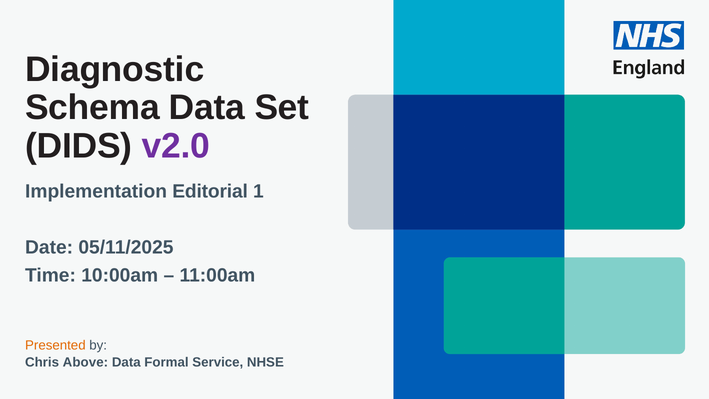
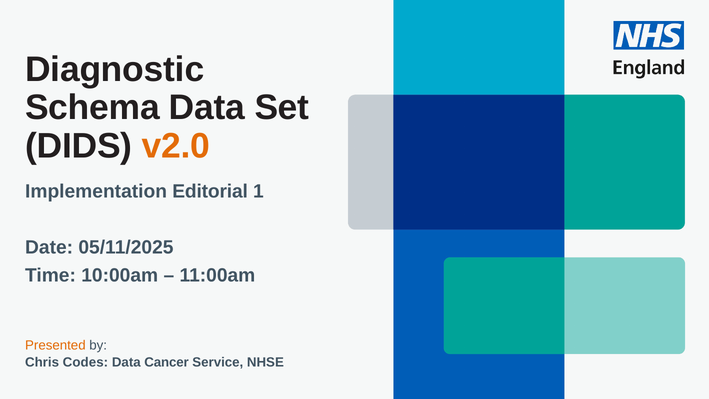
v2.0 colour: purple -> orange (176, 146)
Above: Above -> Codes (85, 362)
Formal: Formal -> Cancer (167, 362)
